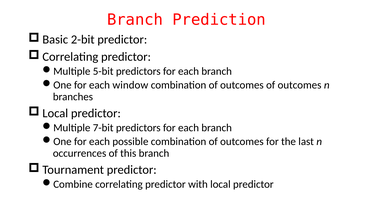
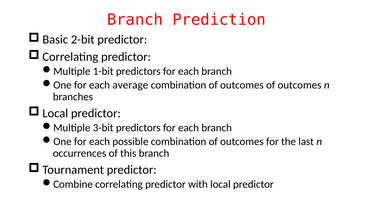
5-bit: 5-bit -> 1-bit (103, 71)
window: window -> average (130, 85)
7-bit: 7-bit -> 3-bit (103, 128)
